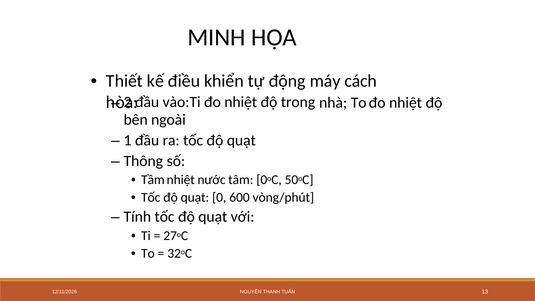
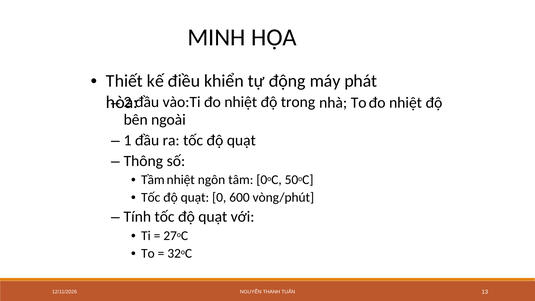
cách: cách -> phát (361, 81)
nước: nước -> ngôn (212, 180)
